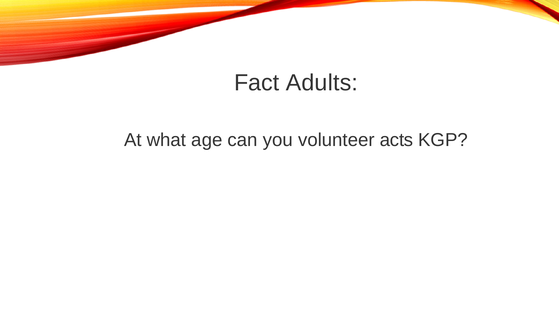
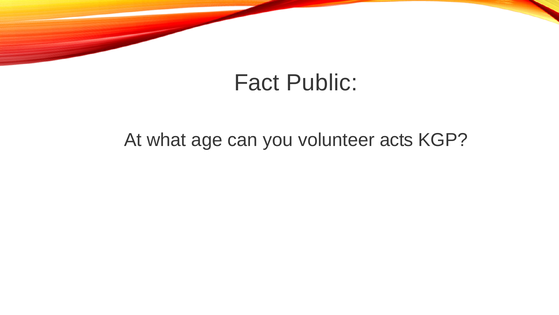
Adults: Adults -> Public (322, 83)
